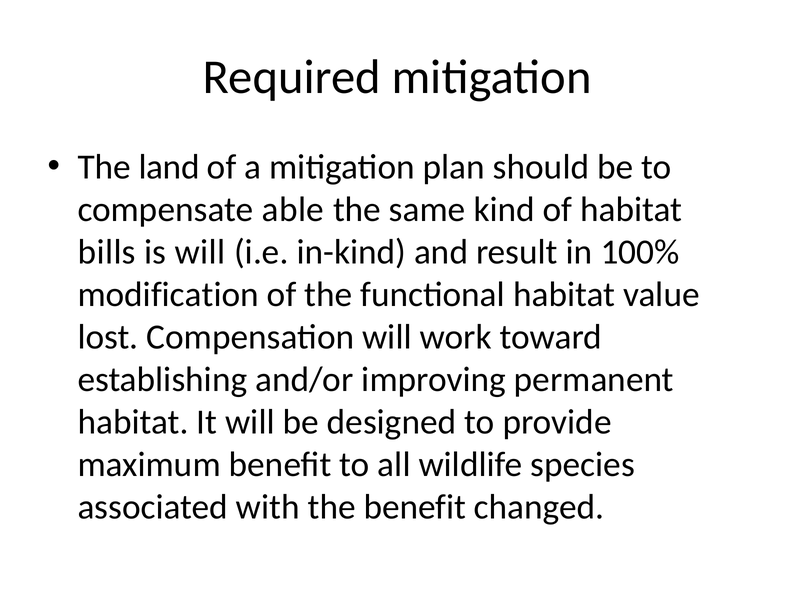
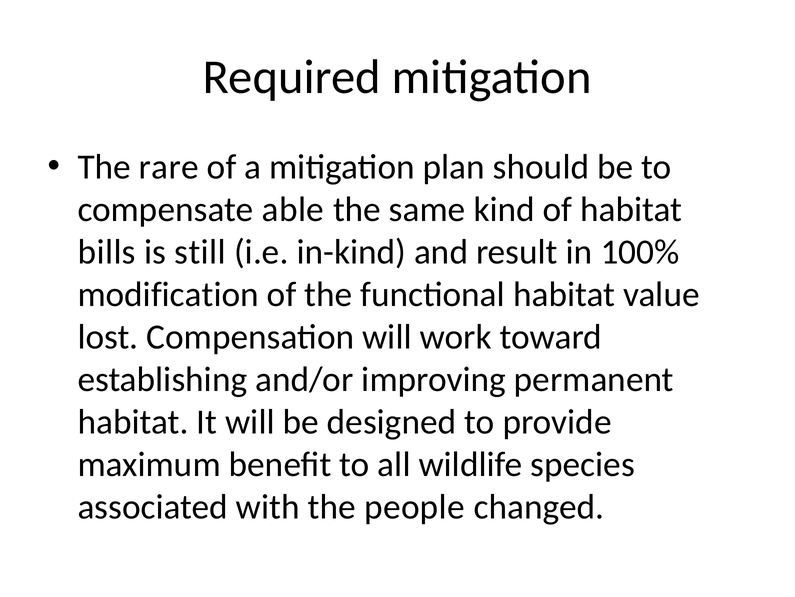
land: land -> rare (169, 167)
is will: will -> still (200, 252)
the benefit: benefit -> people (415, 506)
